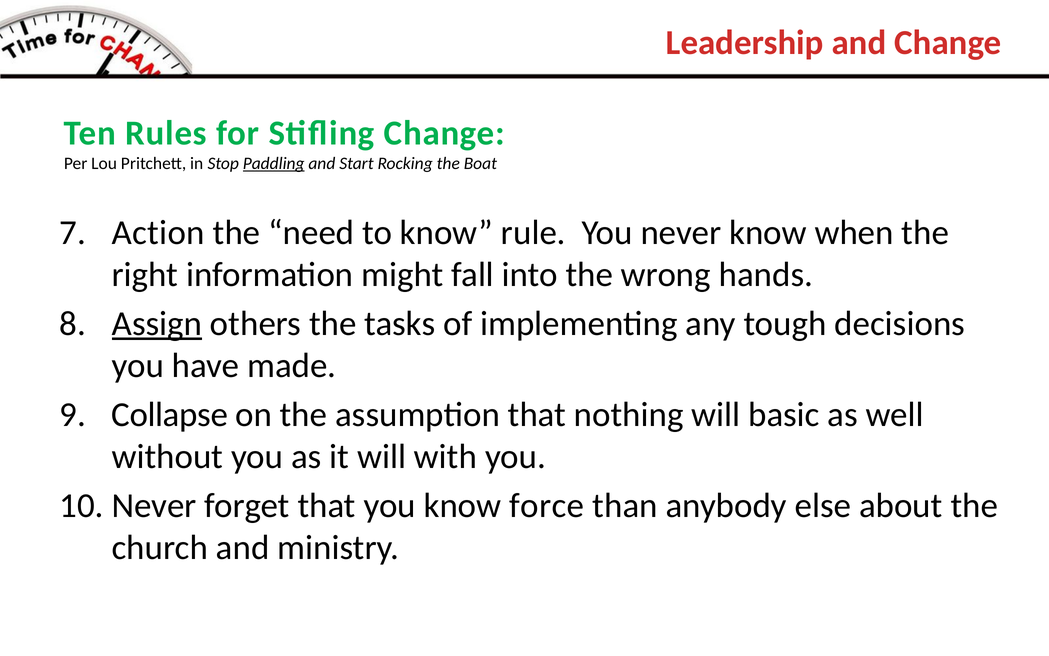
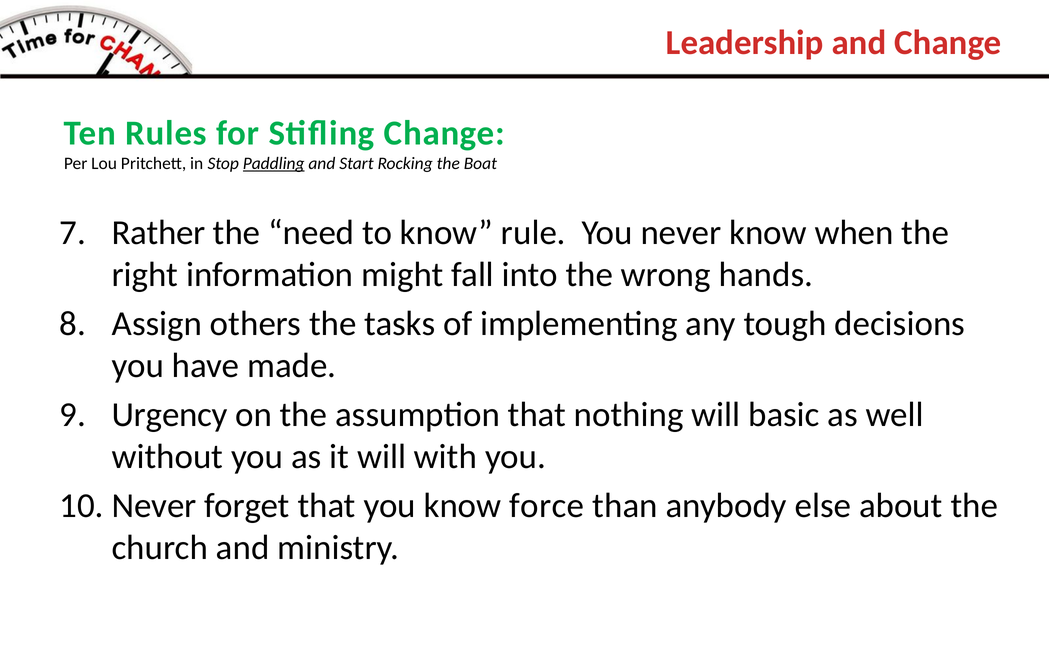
Action: Action -> Rather (159, 233)
Assign underline: present -> none (157, 323)
Collapse: Collapse -> Urgency (170, 414)
